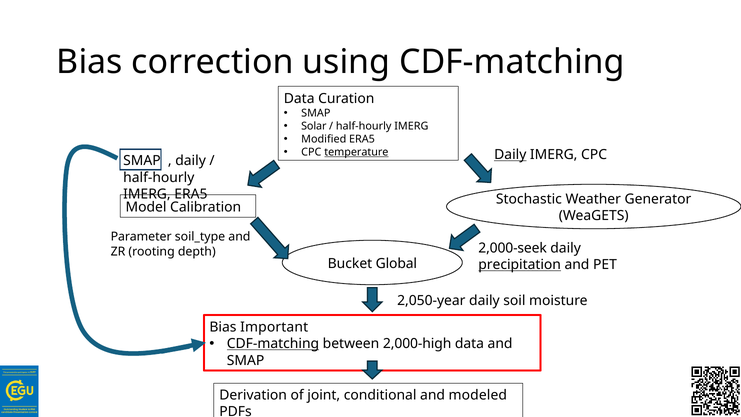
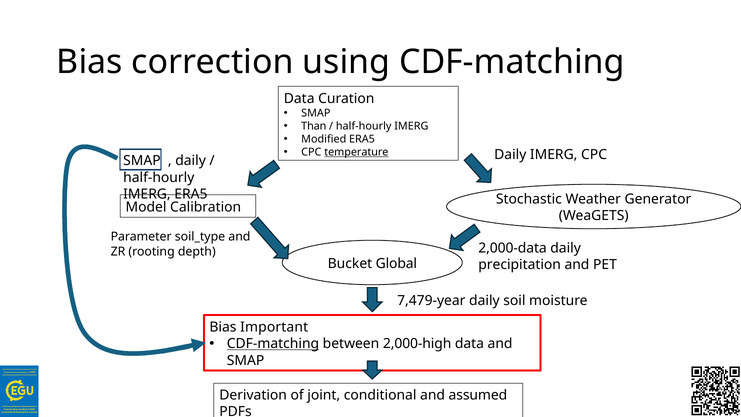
Solar: Solar -> Than (314, 126)
Daily underline: present -> none (510, 155)
2,000-seek: 2,000-seek -> 2,000-data (513, 248)
precipitation underline: present -> none (520, 265)
2,050-year: 2,050-year -> 7,479-year (431, 300)
modeled: modeled -> assumed (478, 395)
